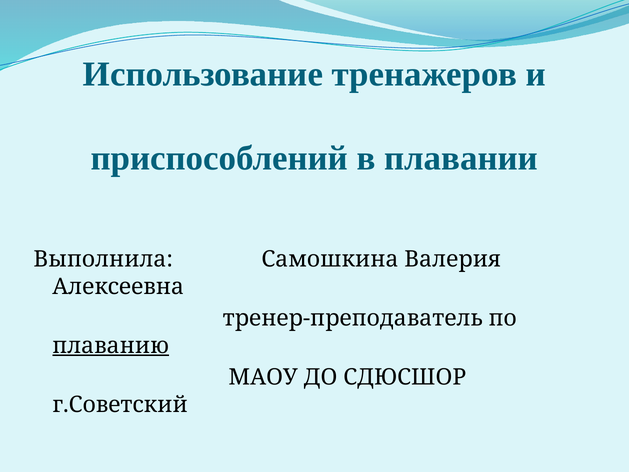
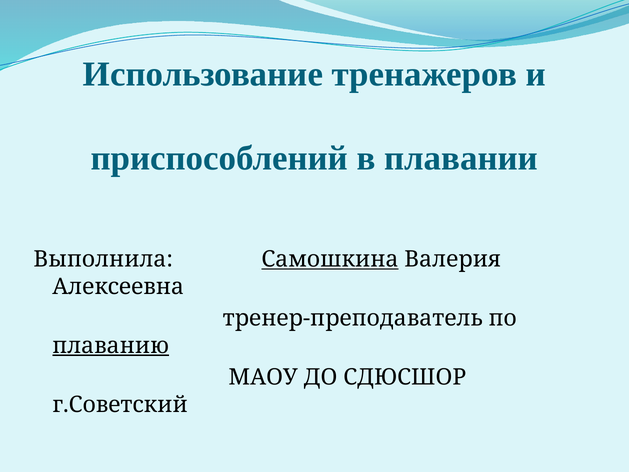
Самошкина underline: none -> present (330, 259)
